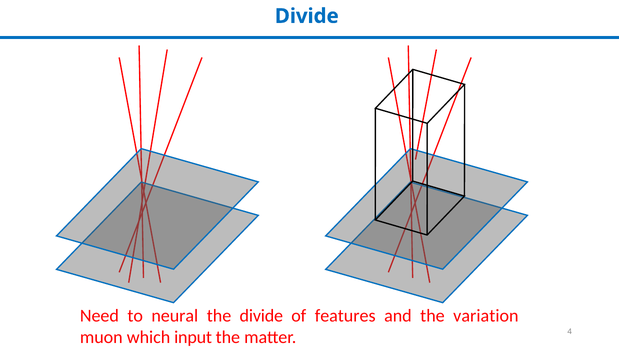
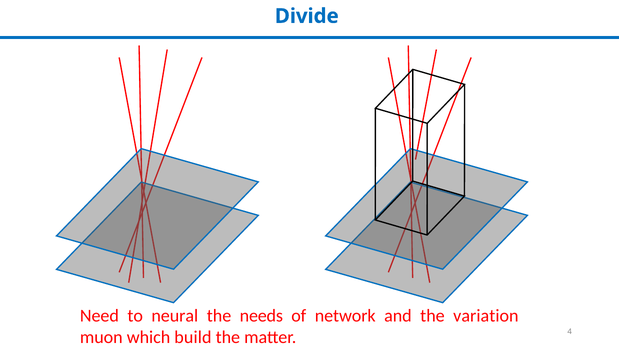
the divide: divide -> needs (261, 316)
features: features -> network (345, 316)
input: input -> build (193, 338)
